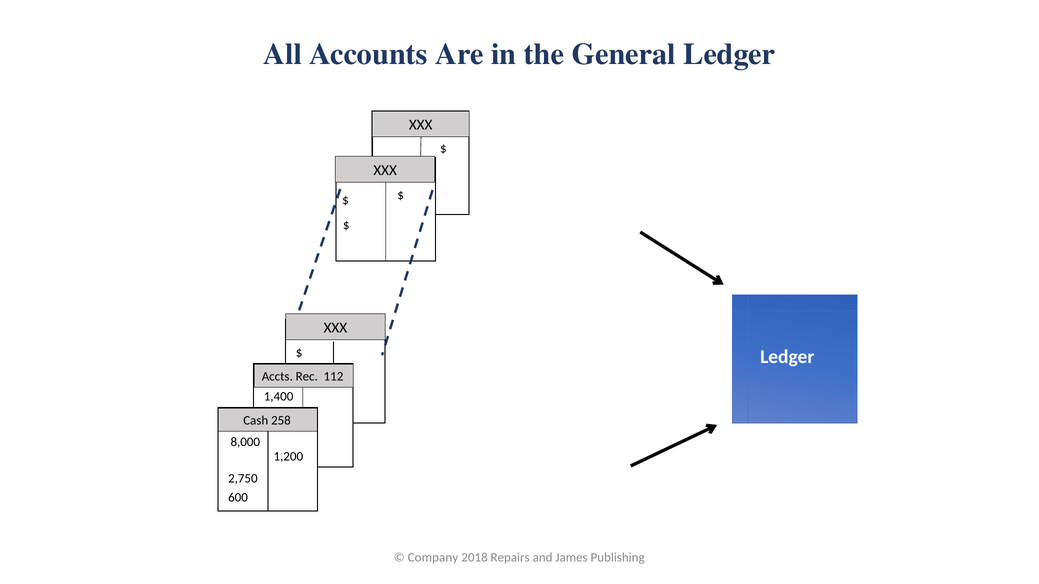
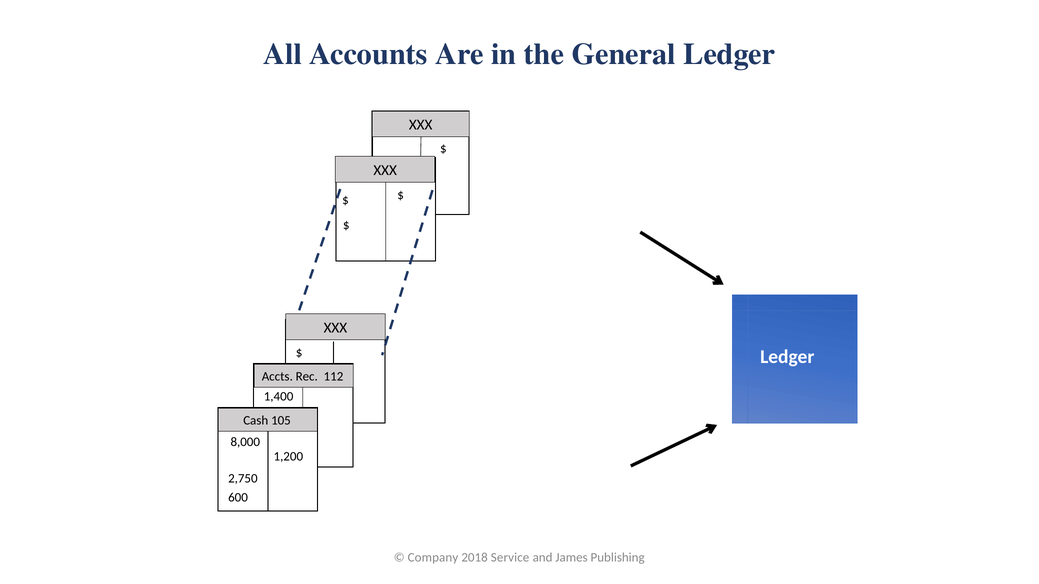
258: 258 -> 105 (281, 421)
Repairs: Repairs -> Service (510, 558)
